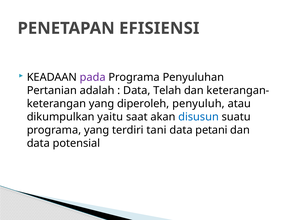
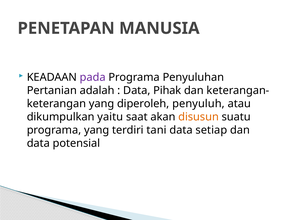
EFISIENSI: EFISIENSI -> MANUSIA (159, 28)
Telah: Telah -> Pihak (167, 90)
disusun colour: blue -> orange (199, 117)
petani: petani -> setiap (211, 130)
